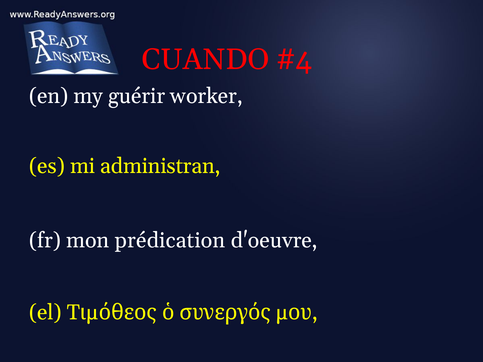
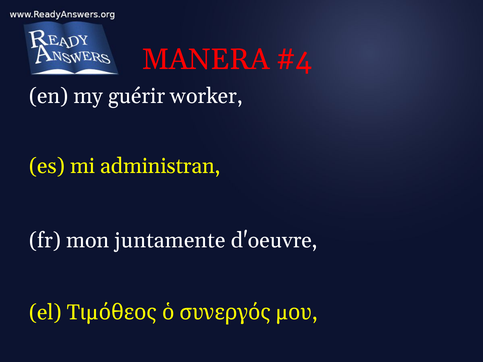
CUANDO: CUANDO -> MANERA (206, 60)
prédication: prédication -> juntamente (170, 241)
